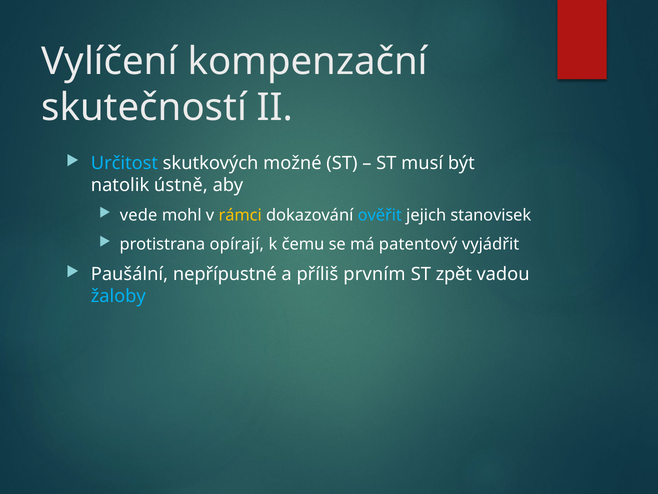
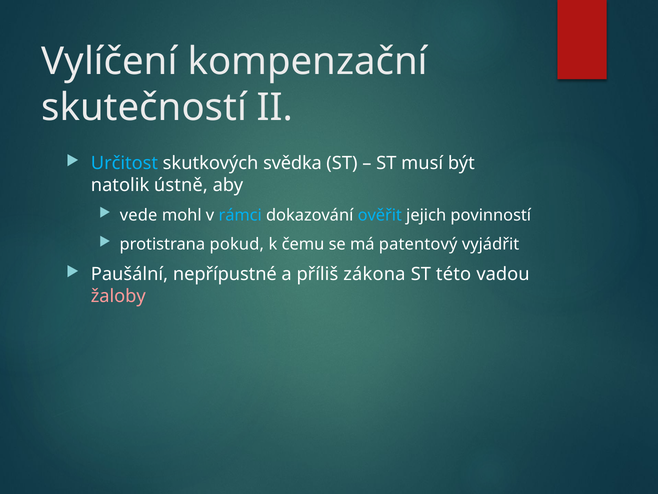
možné: možné -> svědka (292, 163)
rámci colour: yellow -> light blue (240, 215)
stanovisek: stanovisek -> povinností (491, 215)
opírají: opírají -> pokud (237, 244)
prvním: prvním -> zákona (374, 274)
zpět: zpět -> této (454, 274)
žaloby colour: light blue -> pink (118, 296)
